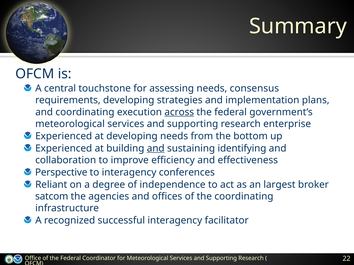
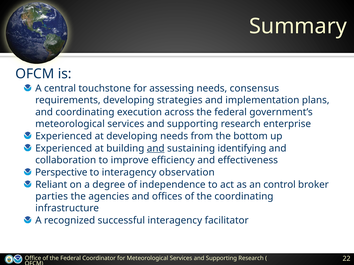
across underline: present -> none (179, 112)
conferences: conferences -> observation (187, 173)
largest: largest -> control (280, 185)
satcom: satcom -> parties (52, 197)
